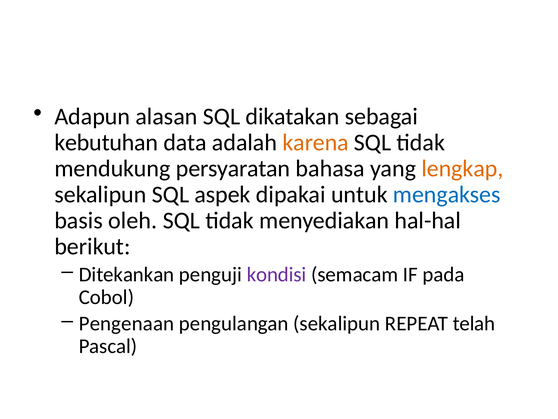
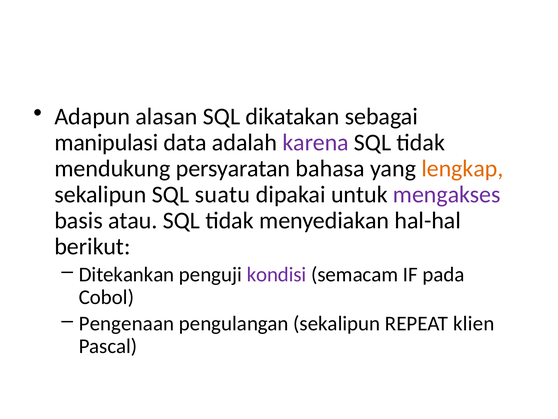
kebutuhan: kebutuhan -> manipulasi (106, 143)
karena colour: orange -> purple (316, 143)
aspek: aspek -> suatu (222, 194)
mengakses colour: blue -> purple (447, 194)
oleh: oleh -> atau (133, 220)
telah: telah -> klien (474, 323)
